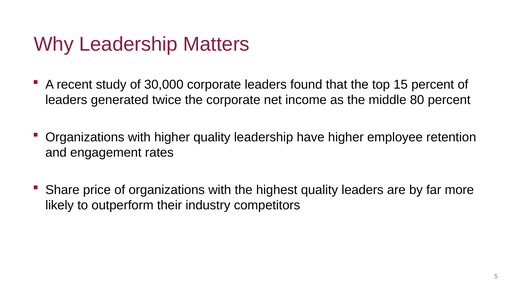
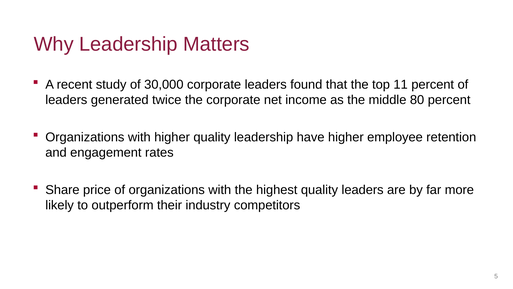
15: 15 -> 11 (401, 85)
